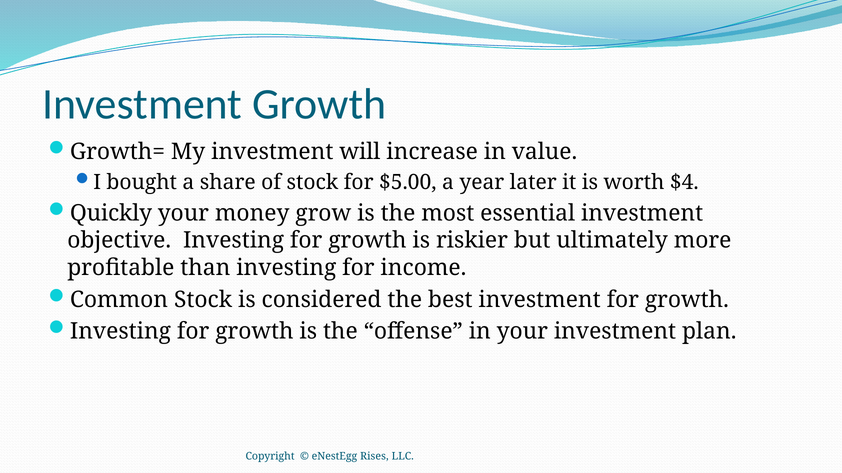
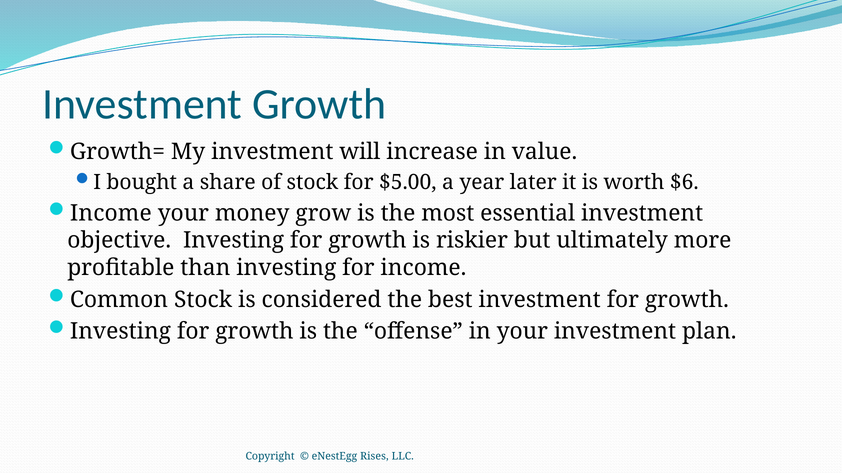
$4: $4 -> $6 (684, 182)
Quickly: Quickly -> Income (111, 213)
